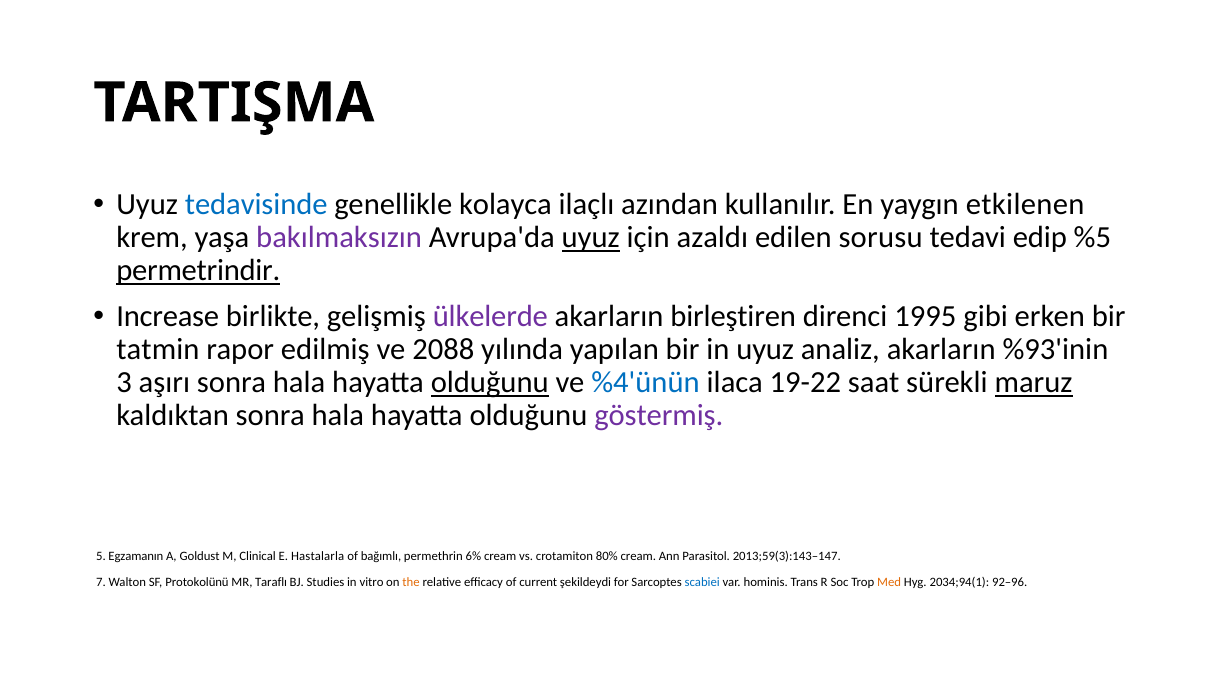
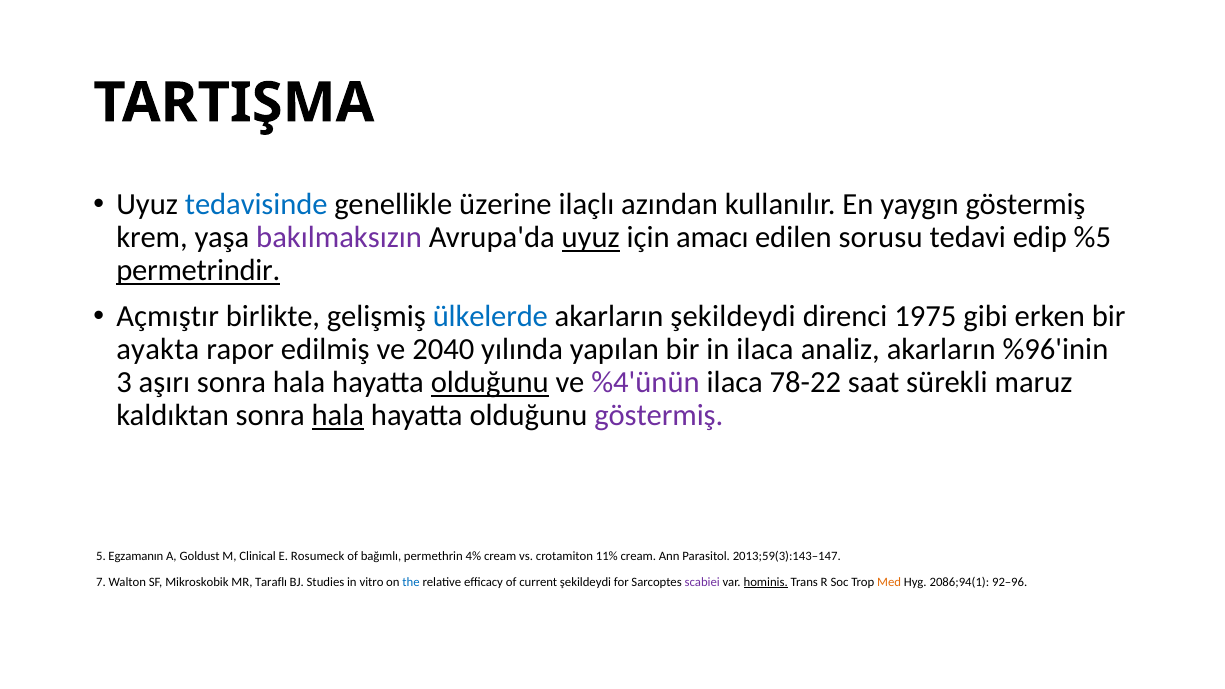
kolayca: kolayca -> üzerine (505, 204)
yaygın etkilenen: etkilenen -> göstermiş (1025, 204)
azaldı: azaldı -> amacı (712, 237)
Increase: Increase -> Açmıştır (168, 316)
ülkelerde colour: purple -> blue (490, 316)
akarların birleştiren: birleştiren -> şekildeydi (733, 316)
1995: 1995 -> 1975 (925, 316)
tatmin: tatmin -> ayakta (158, 349)
2088: 2088 -> 2040 (443, 349)
in uyuz: uyuz -> ilaca (765, 349)
%93'inin: %93'inin -> %96'inin (1055, 349)
%4'ünün colour: blue -> purple (645, 382)
19-22: 19-22 -> 78-22 (805, 382)
maruz underline: present -> none (1034, 382)
hala underline: none -> present (338, 416)
Hastalarla: Hastalarla -> Rosumeck (318, 556)
6%: 6% -> 4% (473, 556)
80%: 80% -> 11% (607, 556)
Protokolünü: Protokolünü -> Mikroskobik (197, 582)
the colour: orange -> blue (411, 582)
scabiei colour: blue -> purple (702, 582)
hominis underline: none -> present (766, 582)
2034;94(1: 2034;94(1 -> 2086;94(1 (959, 582)
